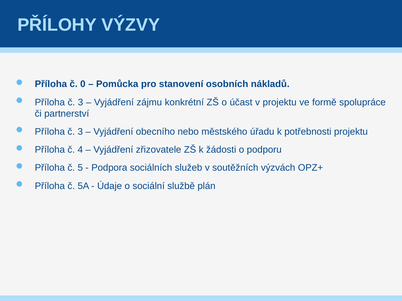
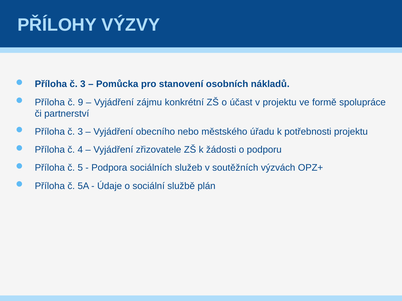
0: 0 -> 3 (83, 84)
3: 3 -> 9 (81, 102)
